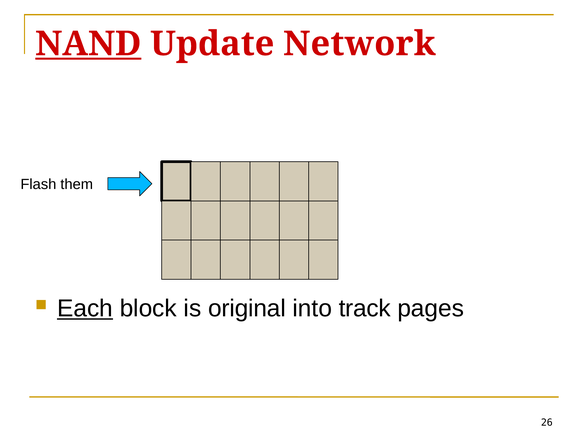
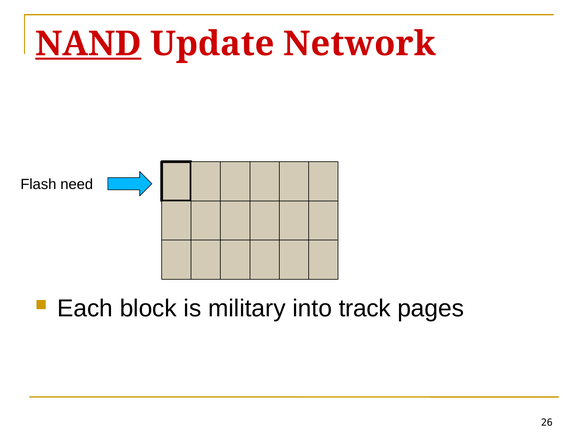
them: them -> need (77, 184)
Each underline: present -> none (85, 309)
original: original -> military (247, 309)
